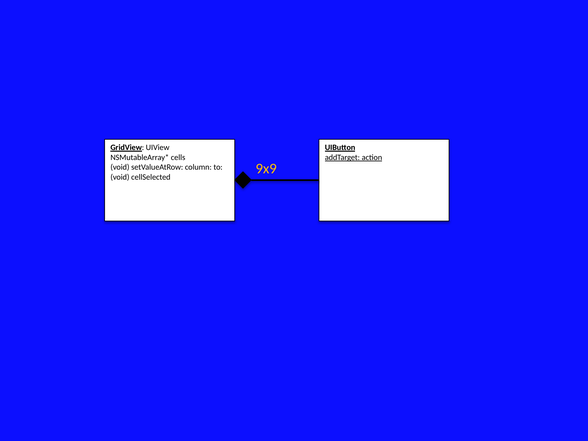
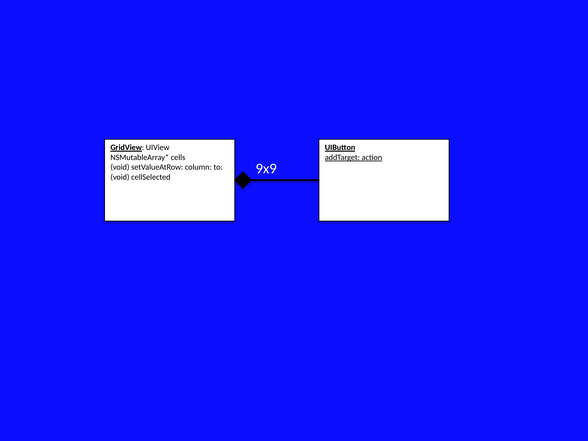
9x9 colour: yellow -> white (266, 169)
